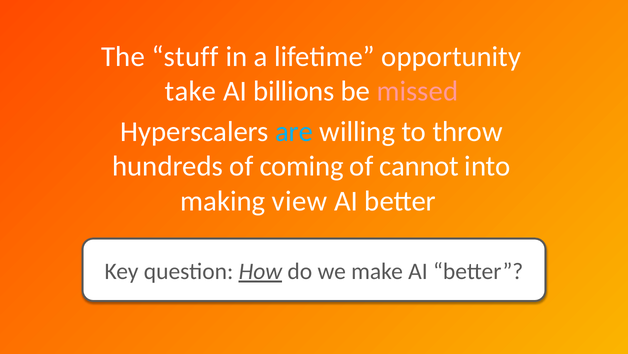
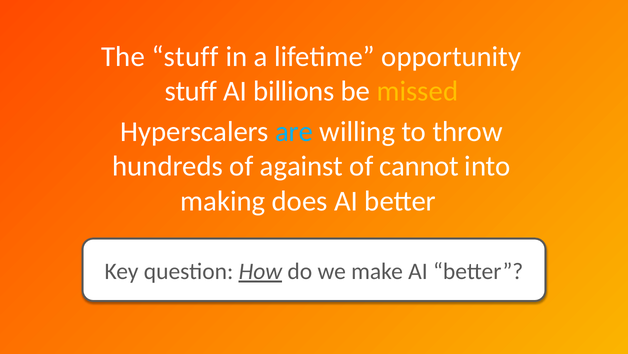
take: take -> stuff (191, 91)
missed colour: pink -> yellow (417, 91)
coming: coming -> against (301, 166)
view: view -> does (300, 201)
